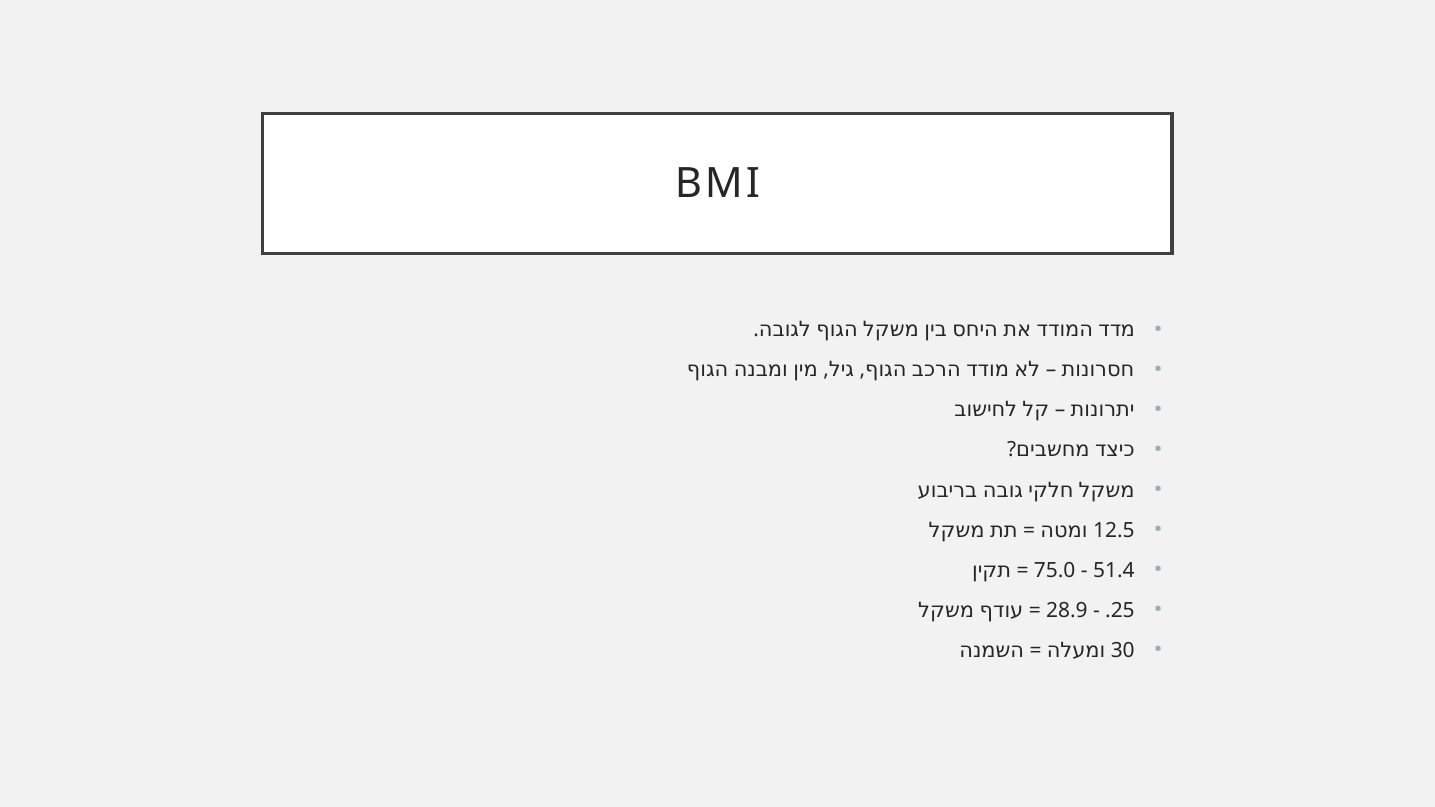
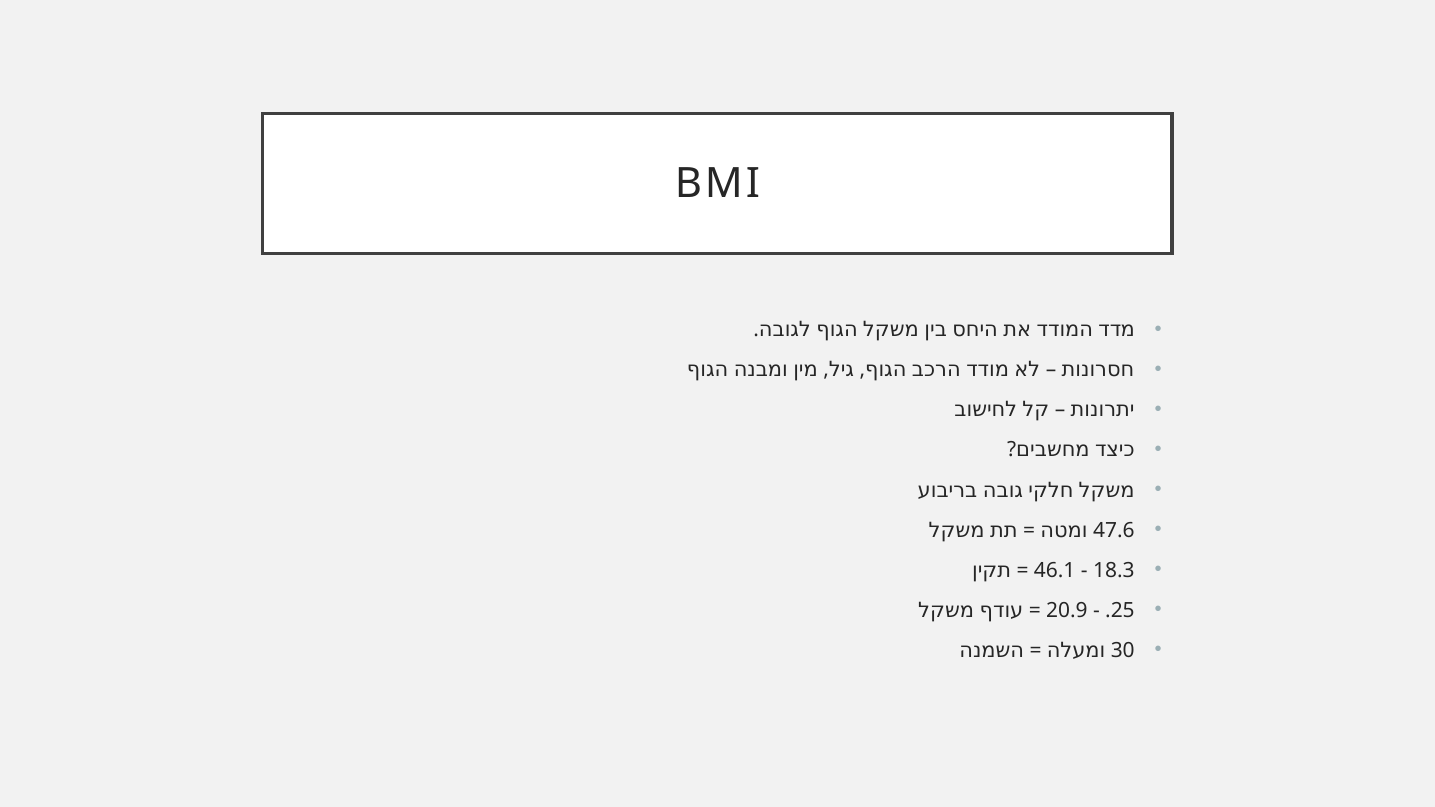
12.5: 12.5 -> 47.6 (1114, 530)
75.0: 75.0 -> 46.1 (1055, 570)
51.4: 51.4 -> 18.3 (1114, 570)
28.9: 28.9 -> 20.9 (1067, 610)
